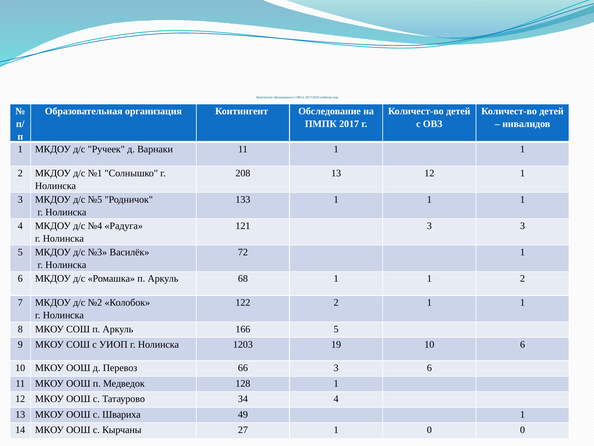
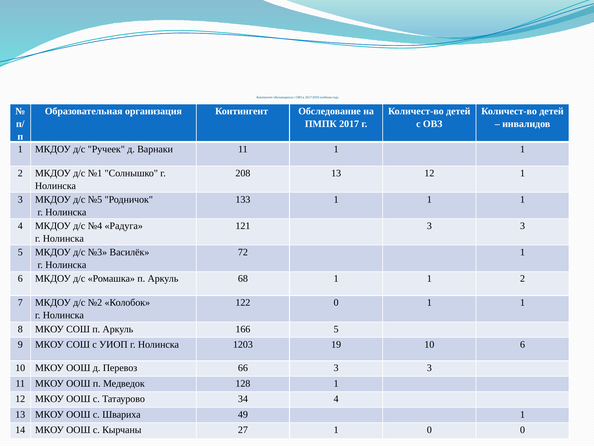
122 2: 2 -> 0 (336, 302)
66 3 6: 6 -> 3 (429, 368)
